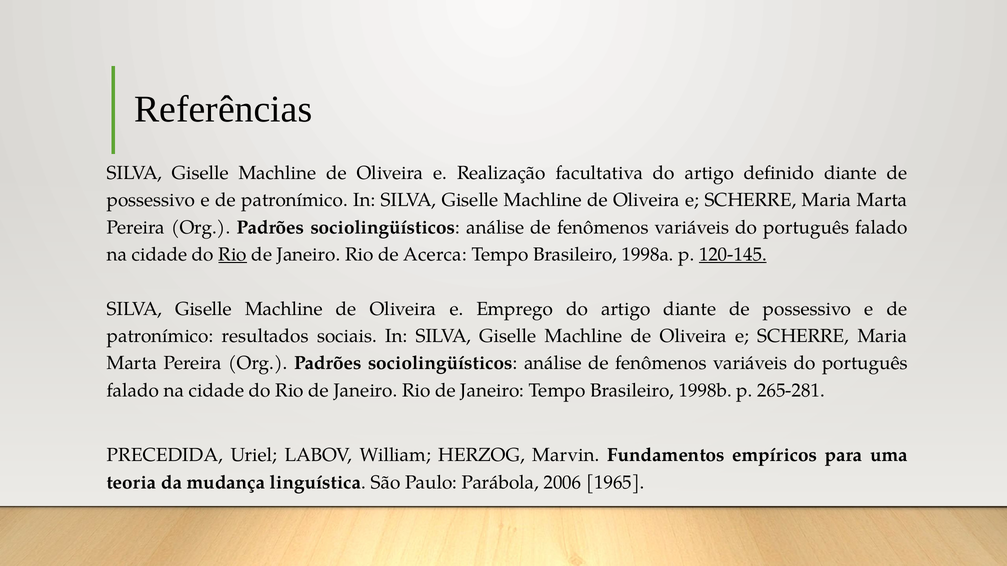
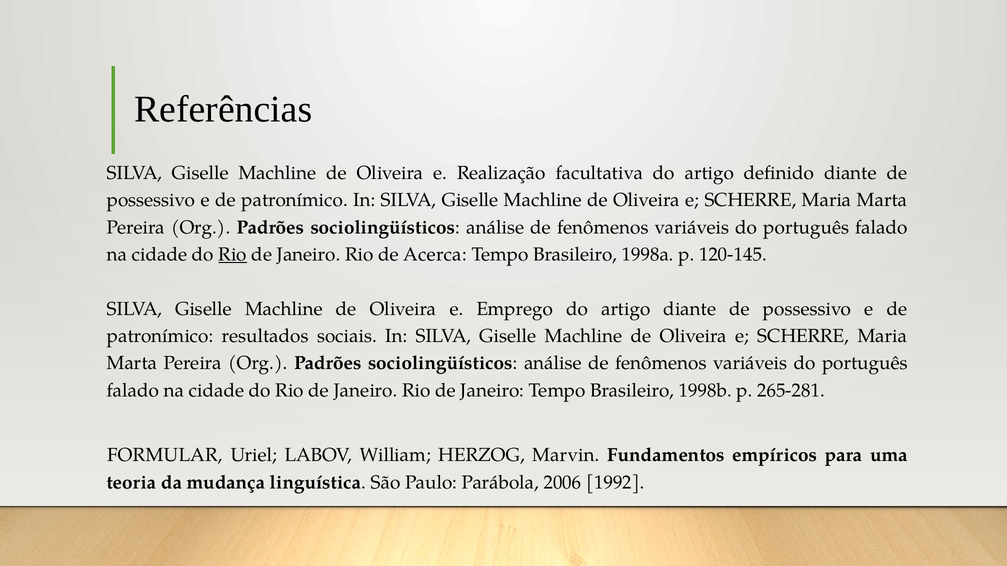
120-145 underline: present -> none (733, 255)
PRECEDIDA: PRECEDIDA -> FORMULAR (165, 455)
1965: 1965 -> 1992 (615, 483)
